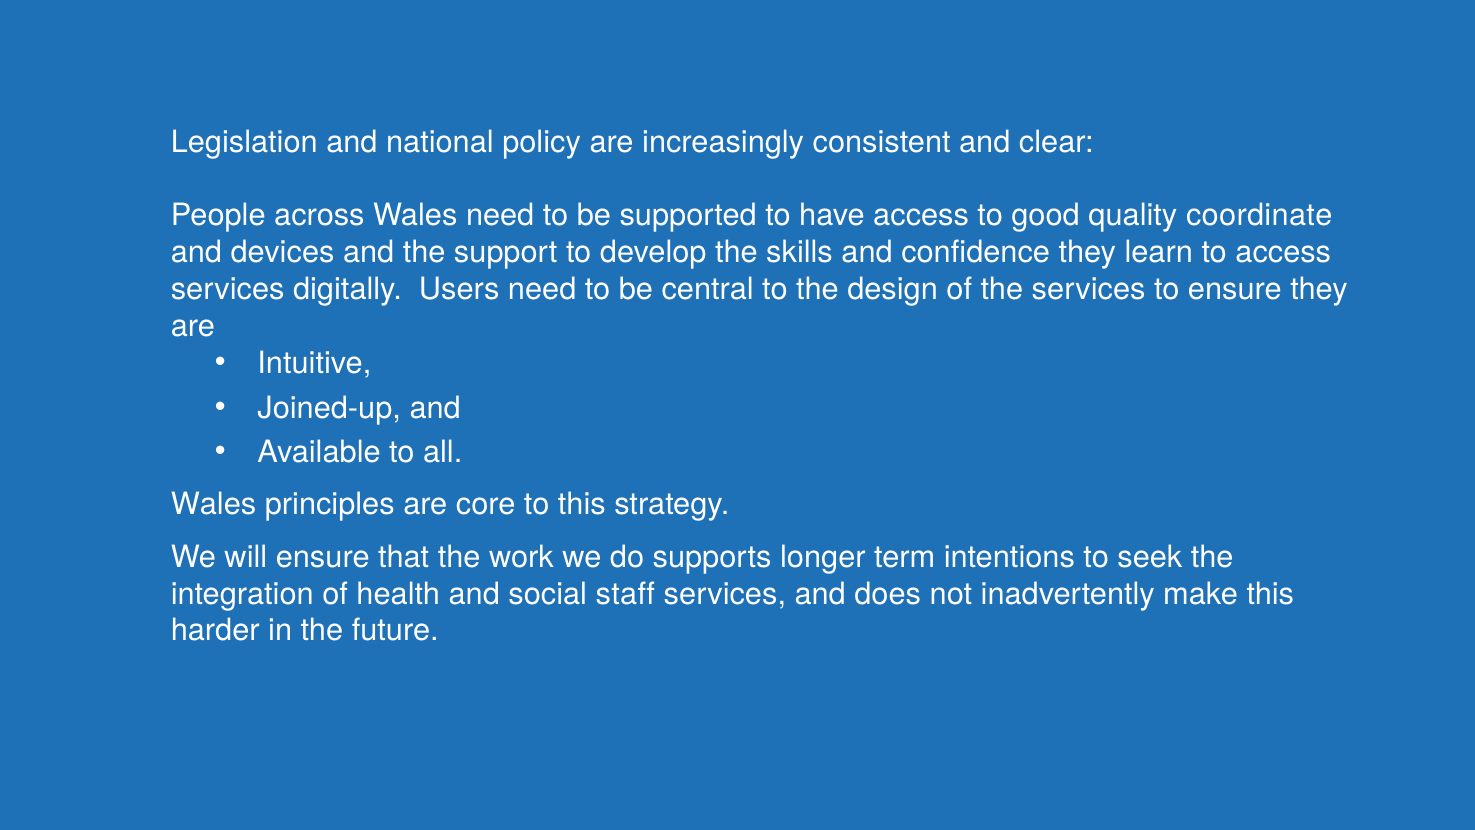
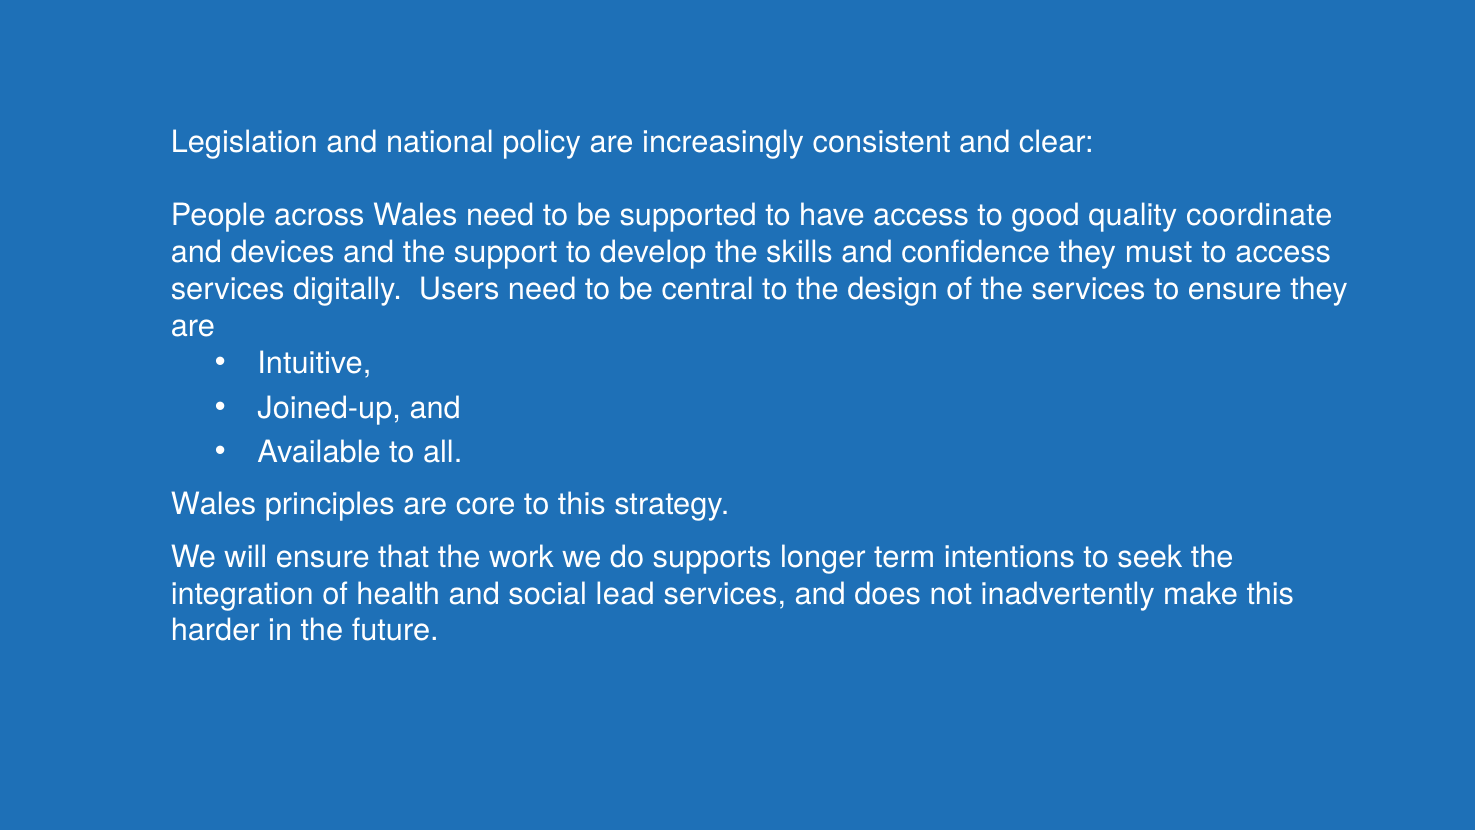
learn: learn -> must (1159, 252)
staff: staff -> lead (625, 594)
